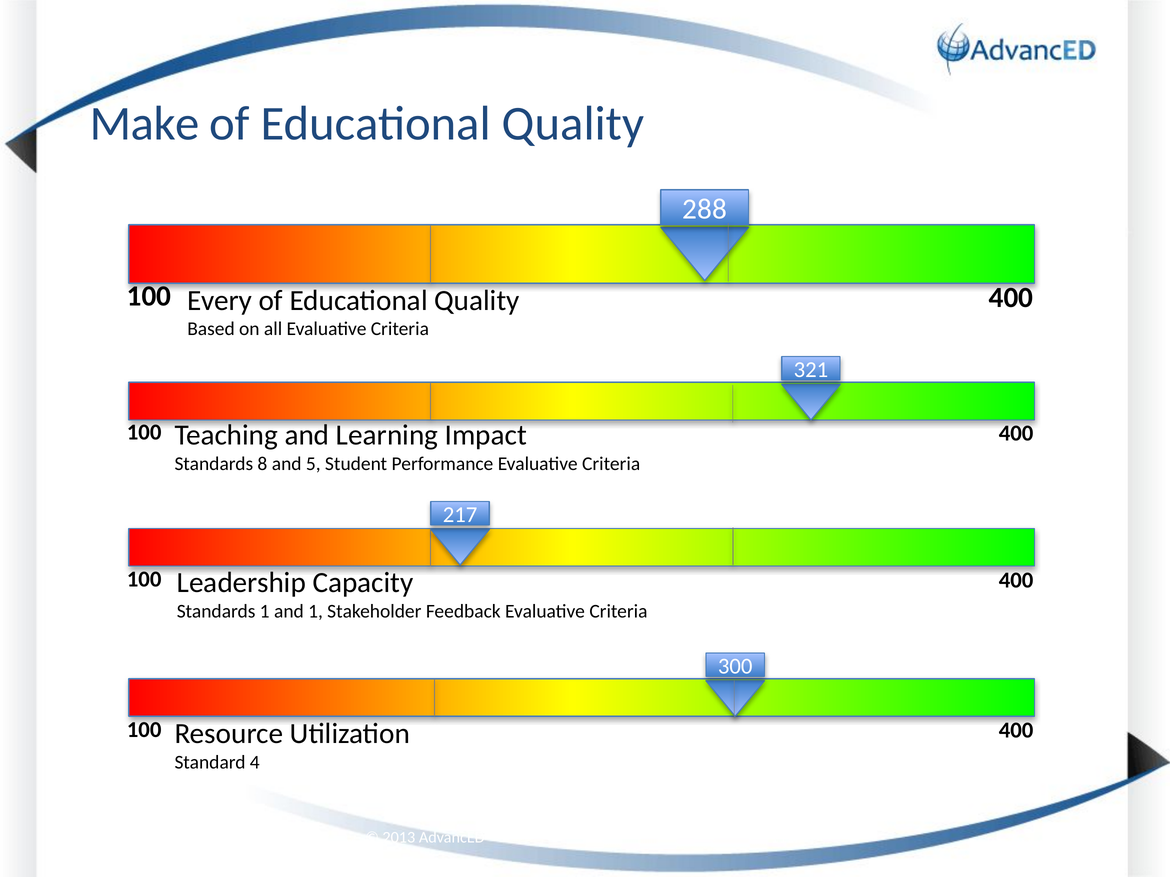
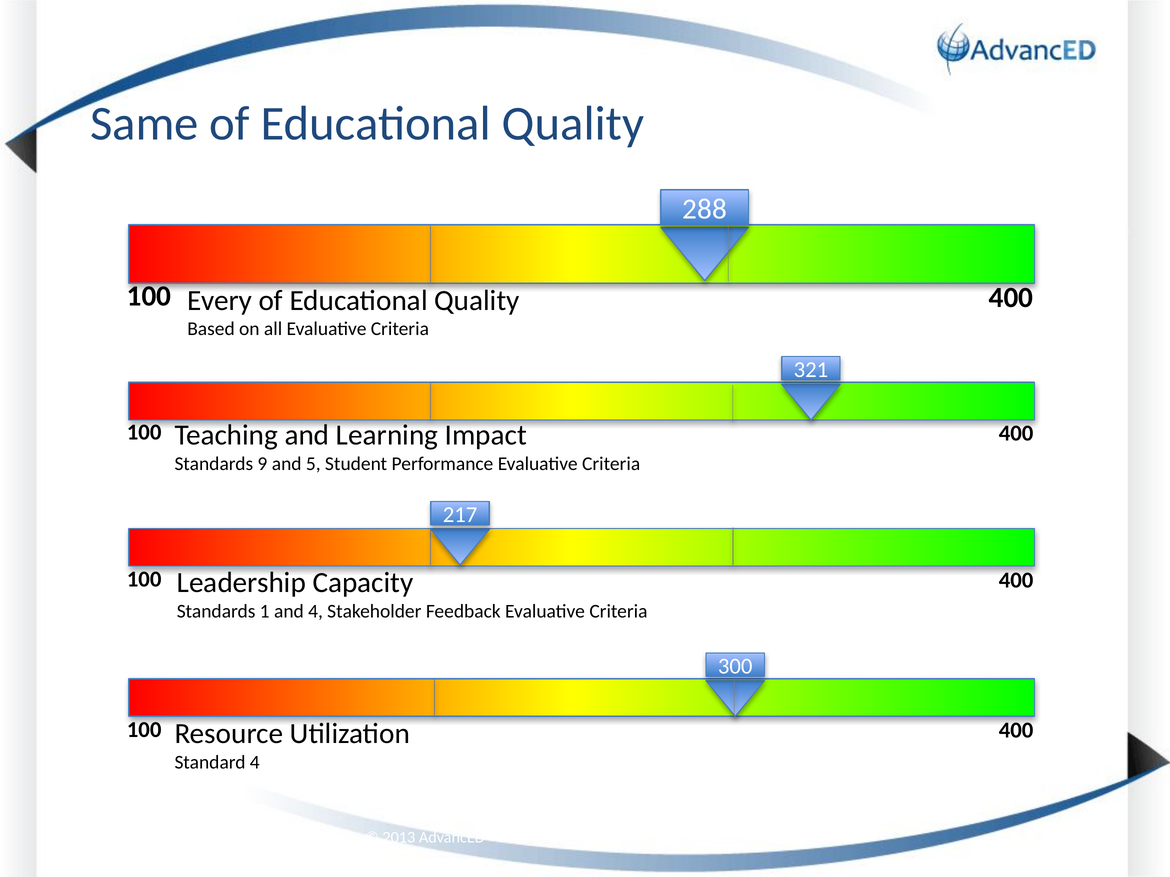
Make: Make -> Same (144, 124)
8: 8 -> 9 (262, 464)
and 1: 1 -> 4 (316, 612)
